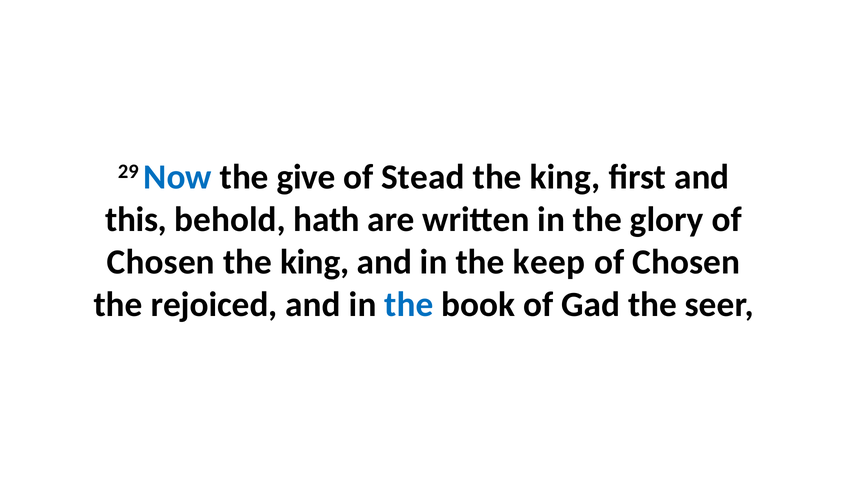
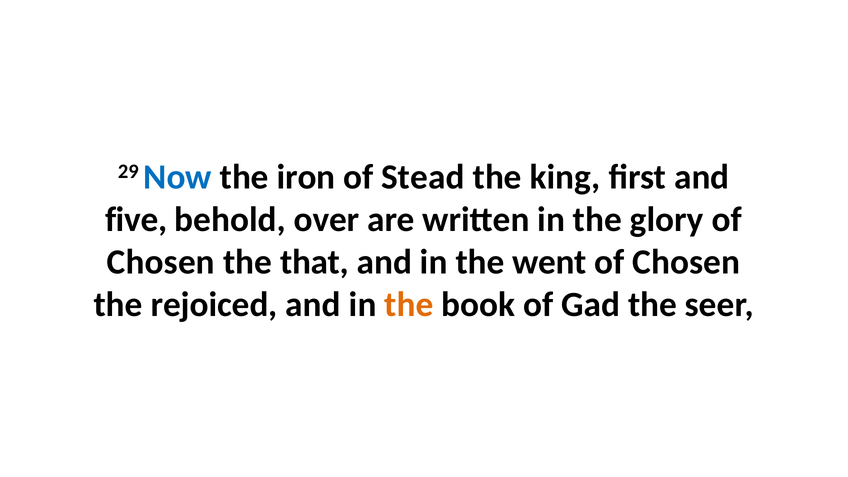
give: give -> iron (306, 177)
this: this -> five (136, 220)
hath: hath -> over (327, 220)
king: king -> that (315, 262)
keep: keep -> went (550, 262)
the colour: blue -> orange (409, 305)
